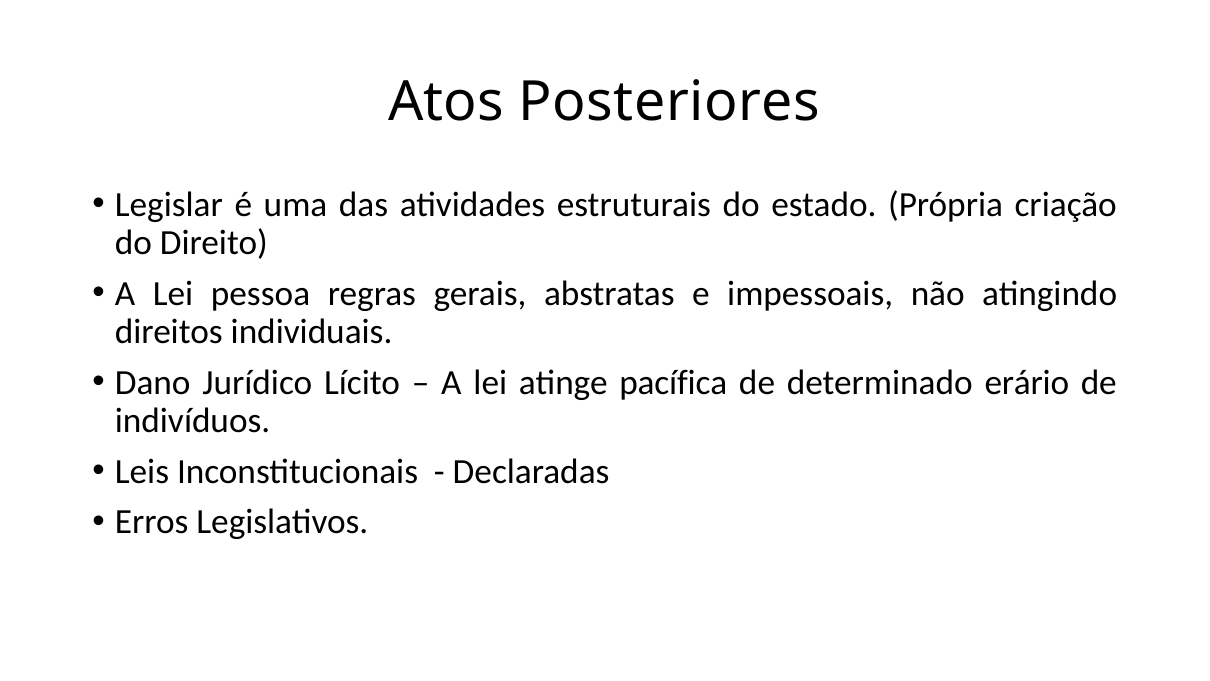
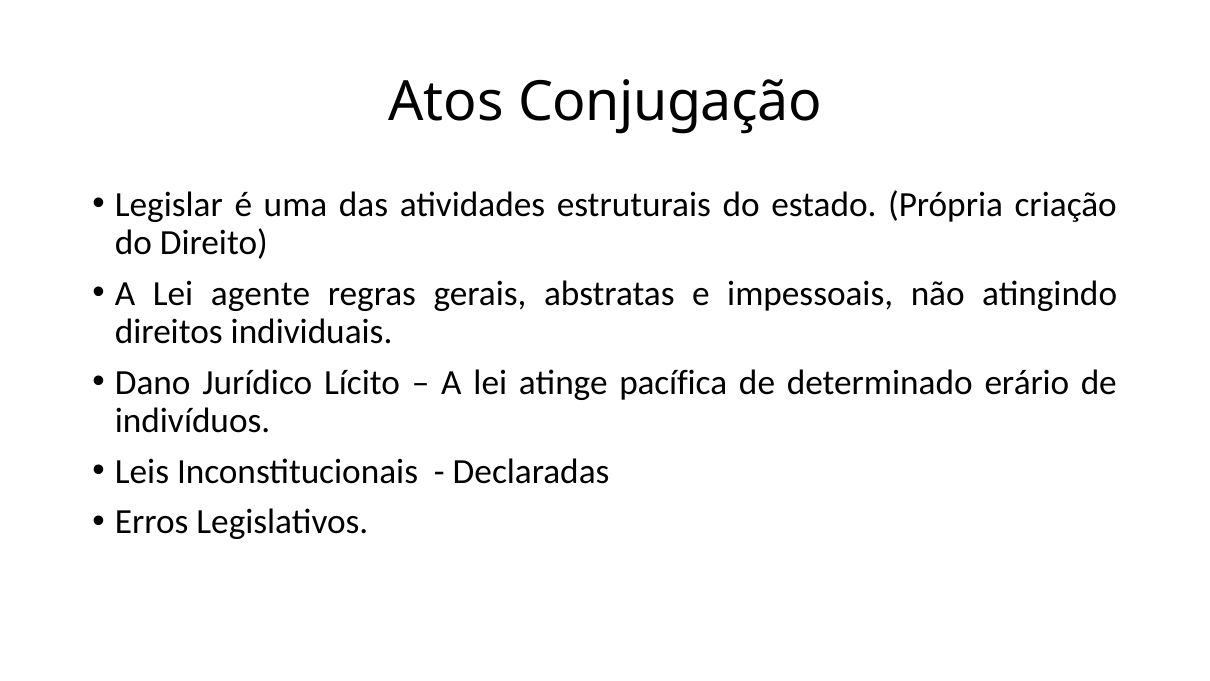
Posteriores: Posteriores -> Conjugação (670, 102)
pessoa: pessoa -> agente (261, 293)
